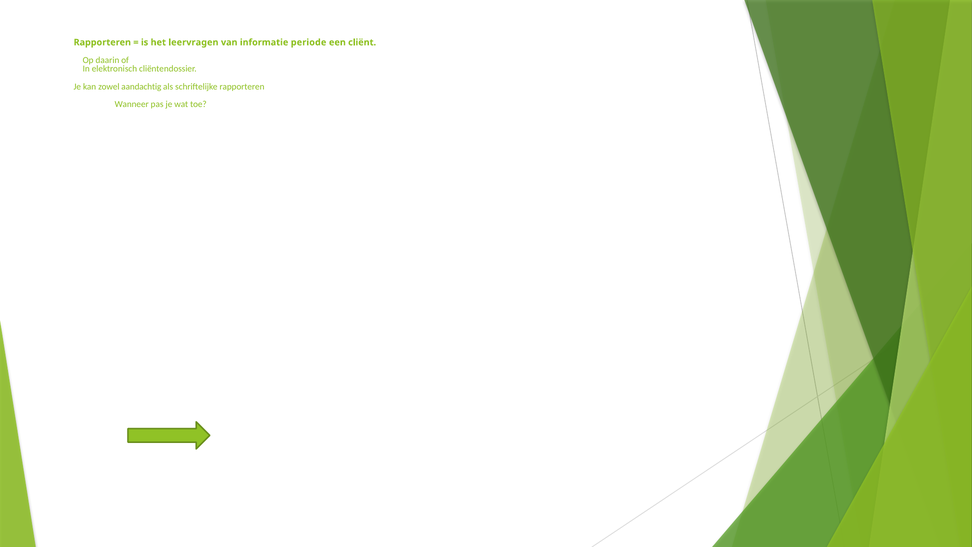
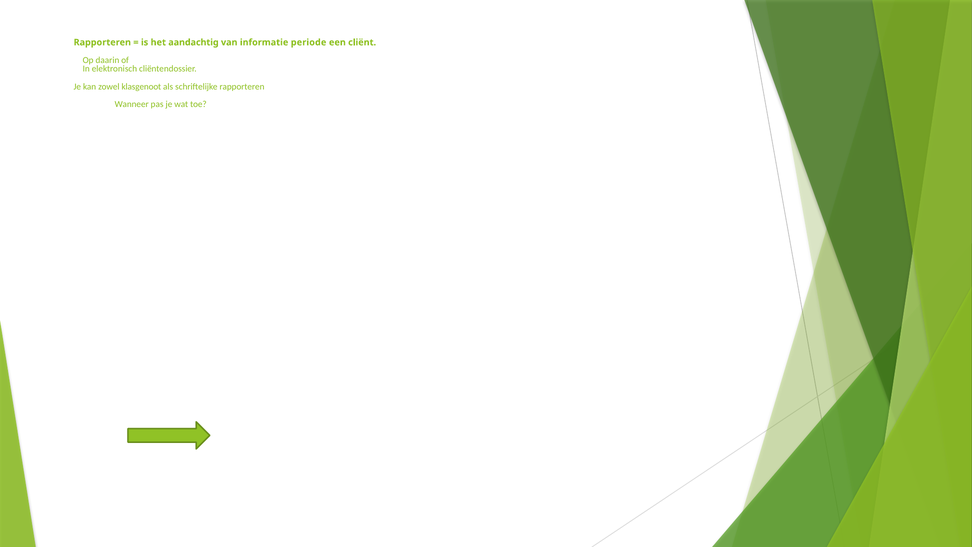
leervragen: leervragen -> aandachtig (193, 42)
aandachtig: aandachtig -> klasgenoot (141, 87)
